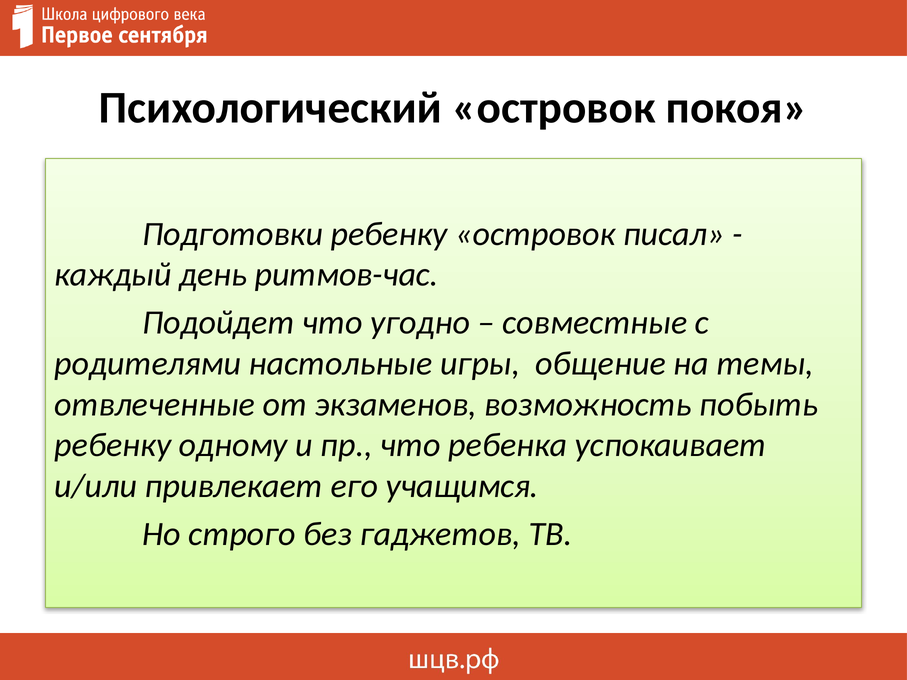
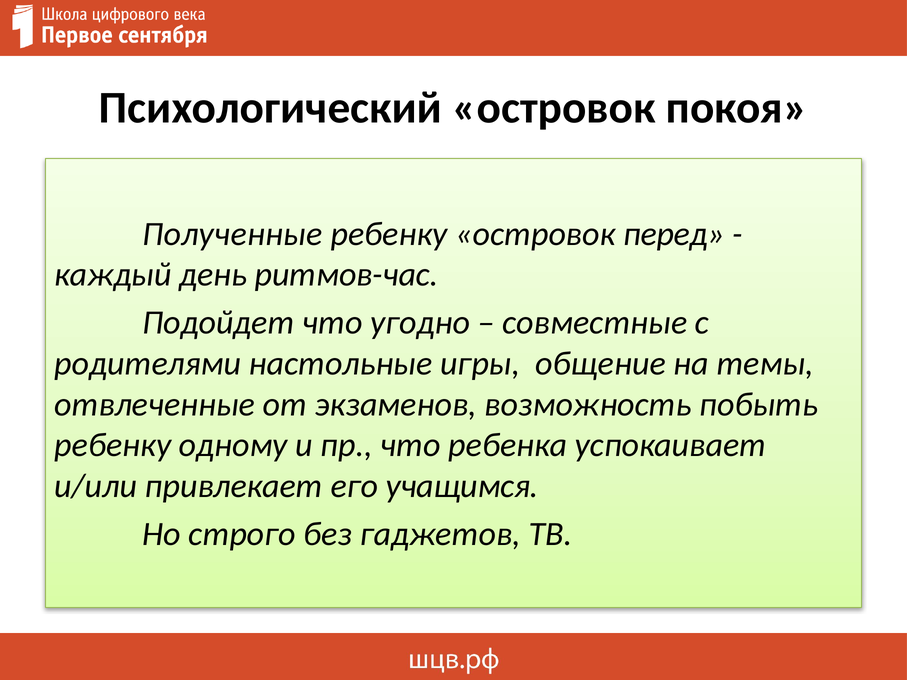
Подготовки: Подготовки -> Полученные (232, 234)
писал: писал -> перед (674, 234)
